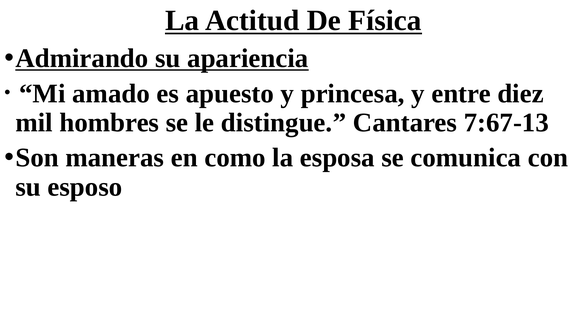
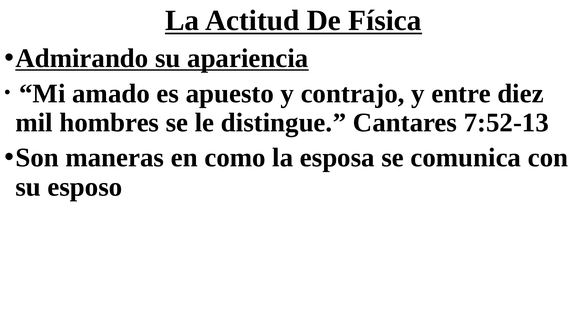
princesa: princesa -> contrajo (353, 94)
7:67-13: 7:67-13 -> 7:52-13 (506, 123)
